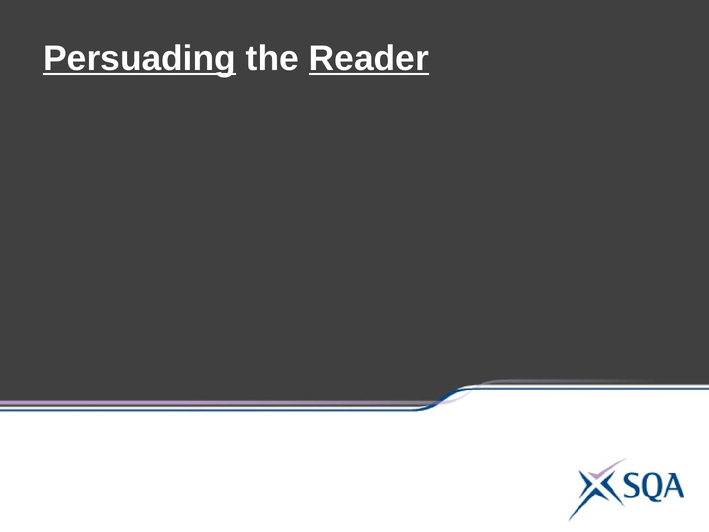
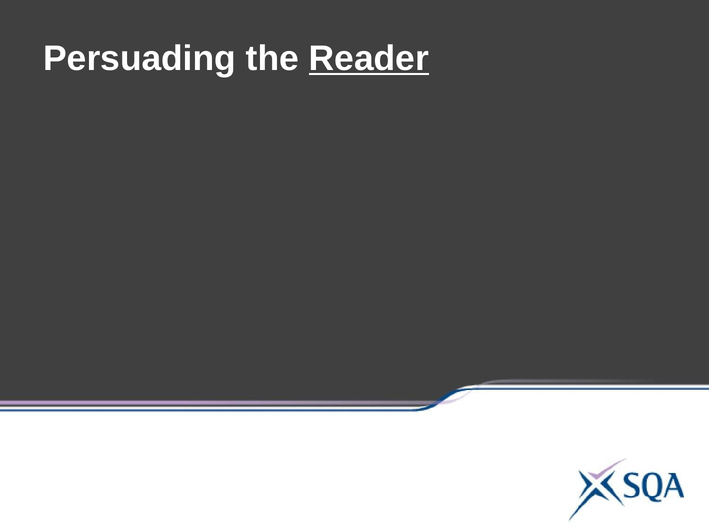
Persuading underline: present -> none (140, 59)
